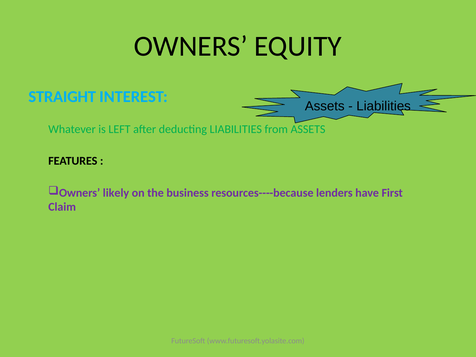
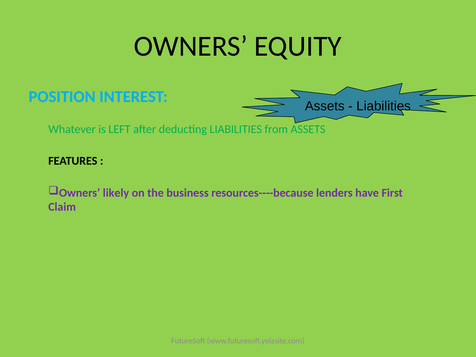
STRAIGHT: STRAIGHT -> POSITION (62, 97)
